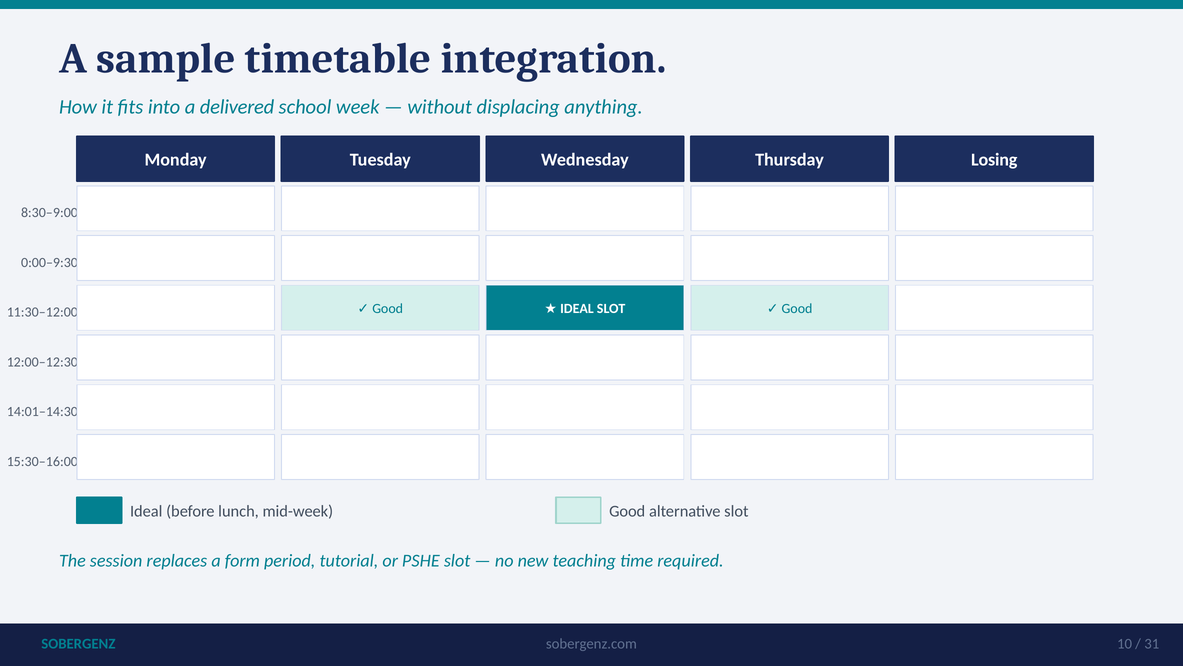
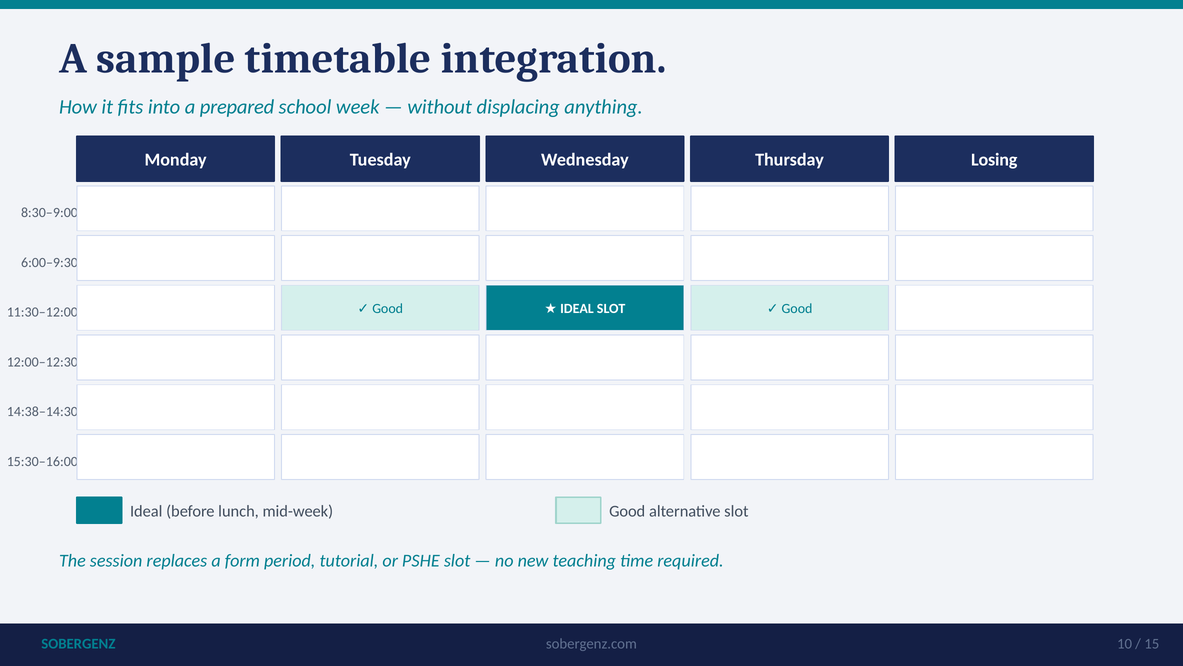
delivered: delivered -> prepared (237, 107)
0:00–9:30: 0:00–9:30 -> 6:00–9:30 (49, 262)
14:01–14:30: 14:01–14:30 -> 14:38–14:30 (42, 411)
31: 31 -> 15 (1152, 643)
